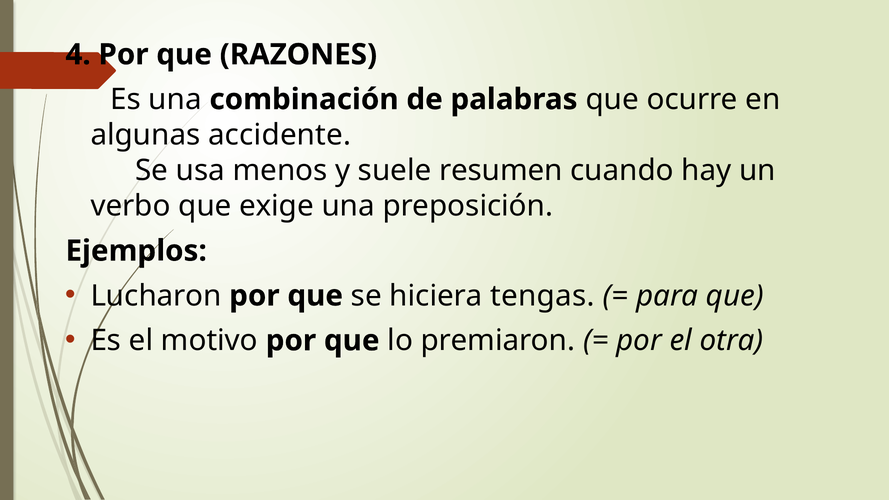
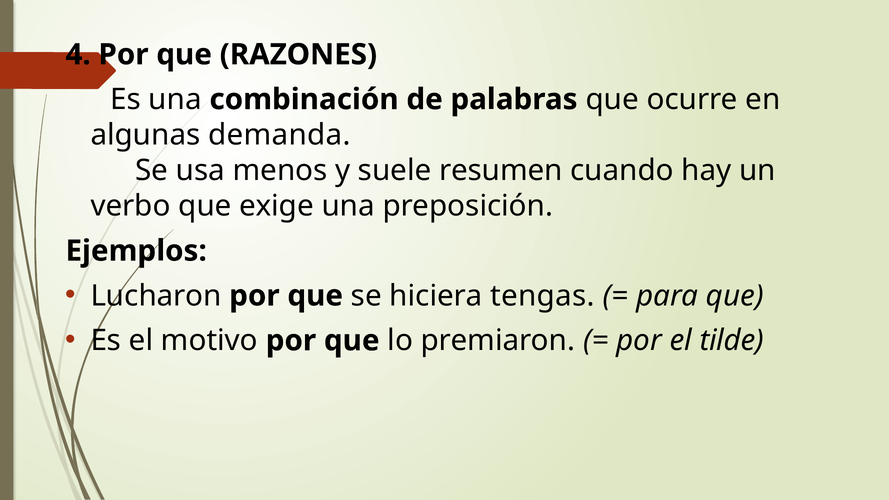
accidente: accidente -> demanda (280, 135)
otra: otra -> tilde (732, 341)
